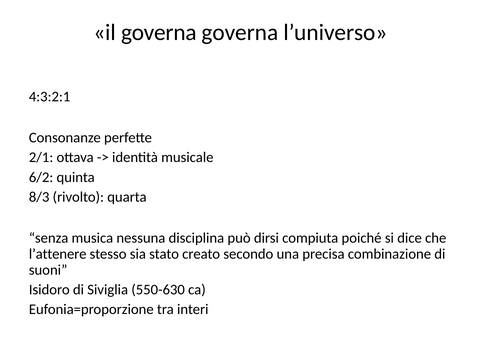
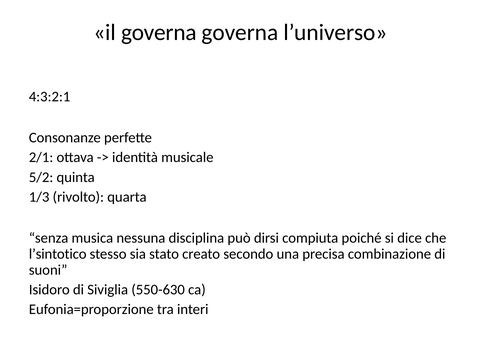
6/2: 6/2 -> 5/2 (41, 177)
8/3: 8/3 -> 1/3 (39, 197)
l’attenere: l’attenere -> l’sintotico (58, 254)
